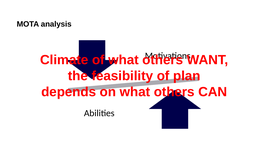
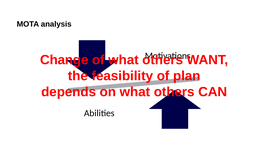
Climate: Climate -> Change (64, 60)
